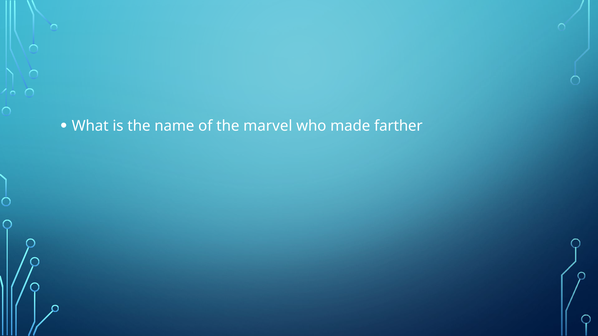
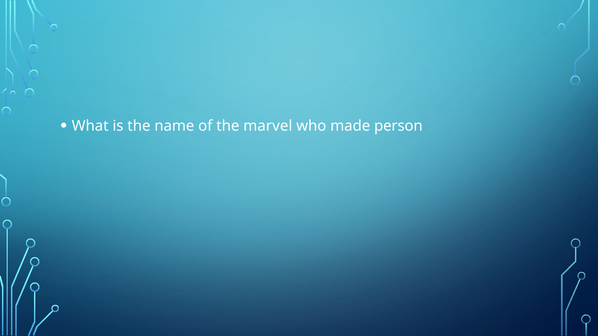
farther: farther -> person (398, 126)
